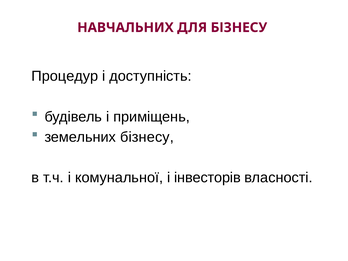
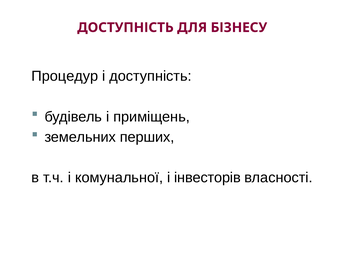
НАВЧАЛЬНИХ: НАВЧАЛЬНИХ -> ДОСТУПНІСТЬ (125, 28)
земельних бізнесу: бізнесу -> перших (147, 137)
